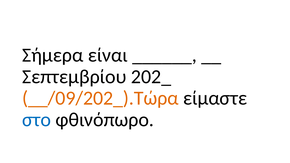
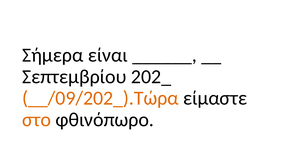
στο colour: blue -> orange (37, 120)
